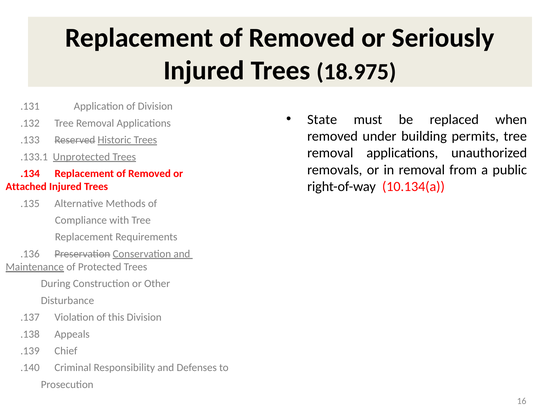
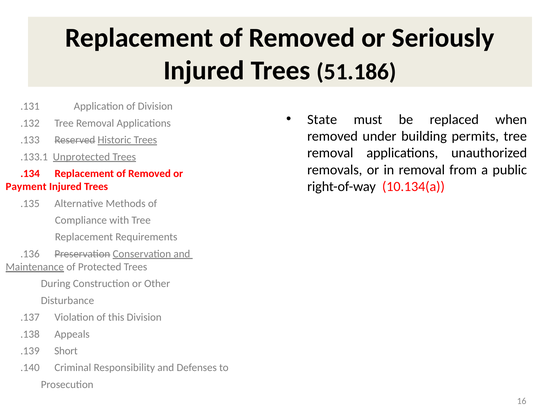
18.975: 18.975 -> 51.186 (357, 72)
Attached: Attached -> Payment (26, 187)
Chief: Chief -> Short (66, 351)
